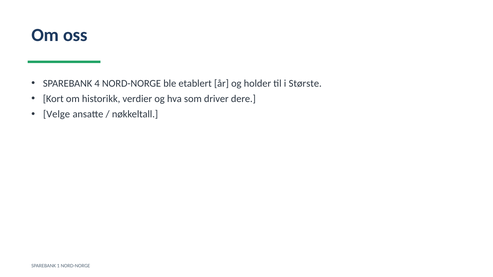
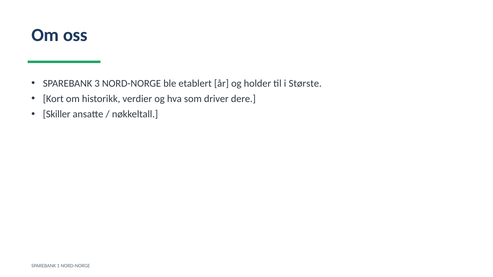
4: 4 -> 3 (97, 83)
Velge: Velge -> Skiller (57, 114)
